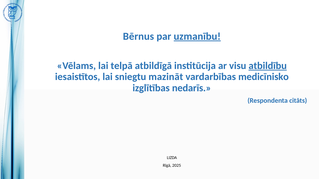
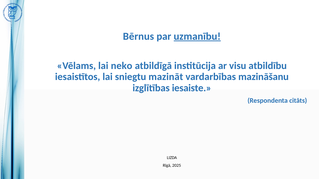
telpā: telpā -> neko (122, 66)
atbildību underline: present -> none (268, 66)
medicīnisko: medicīnisko -> mazināšanu (264, 77)
nedarīs: nedarīs -> iesaiste (192, 88)
